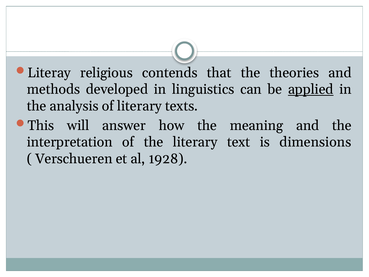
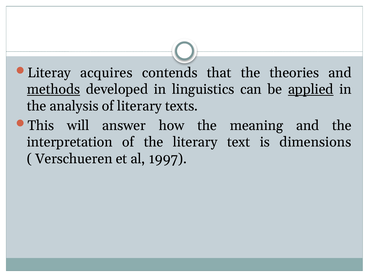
religious: religious -> acquires (106, 73)
methods underline: none -> present (53, 89)
1928: 1928 -> 1997 (168, 159)
